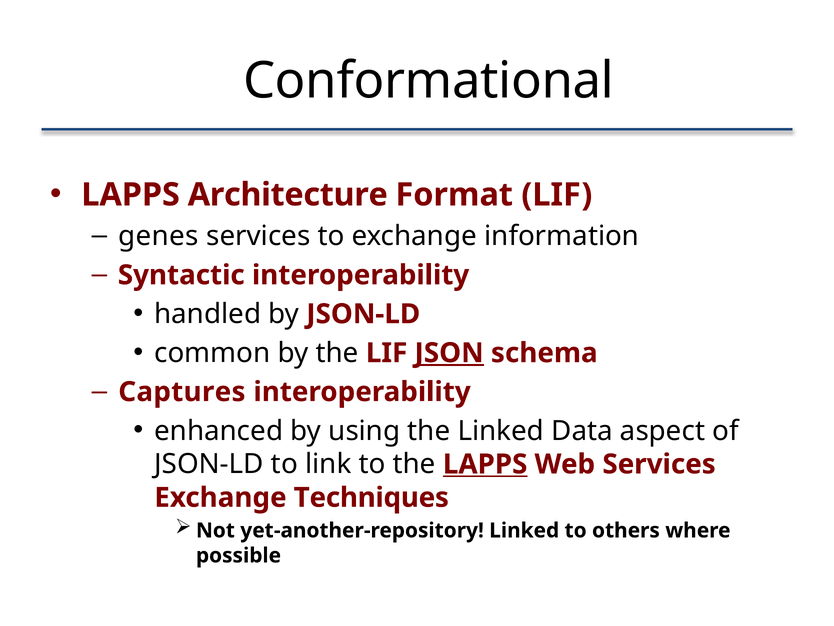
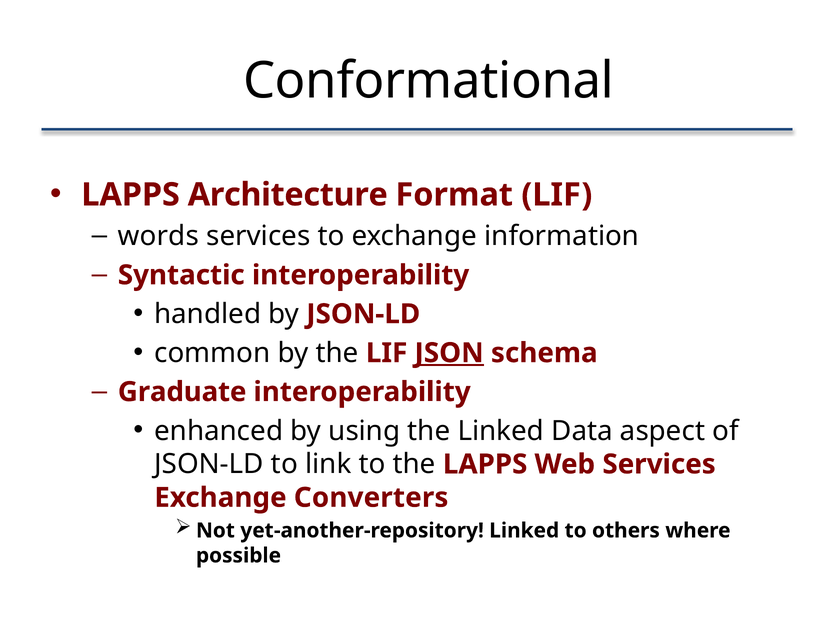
genes: genes -> words (158, 236)
Captures: Captures -> Graduate (182, 392)
LAPPS underline: present -> none (485, 464)
Techniques: Techniques -> Converters (371, 497)
